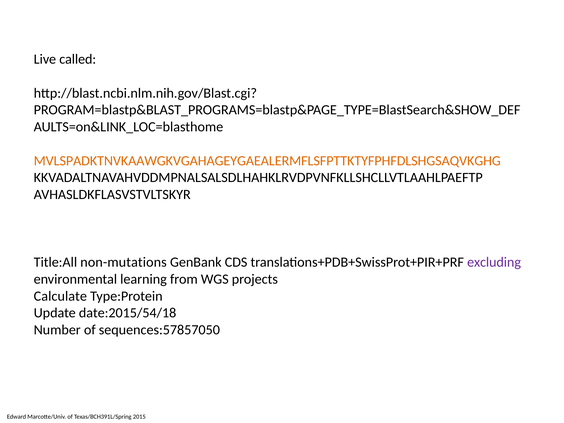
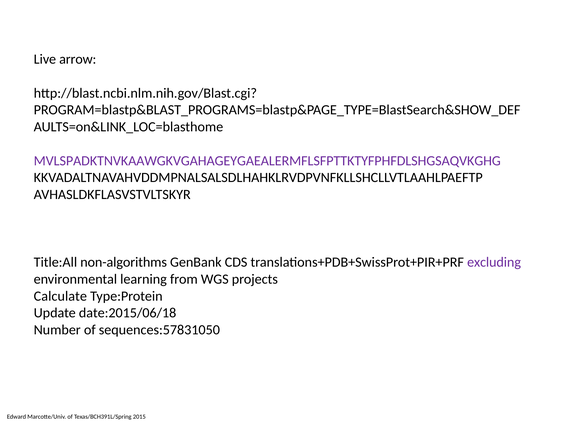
called: called -> arrow (78, 59)
MVLSPADKTNVKAAWGKVGAHAGEYGAEALERMFLSFPTTKTYFPHFDLSHGSAQVKGHG colour: orange -> purple (267, 161)
non-mutations: non-mutations -> non-algorithms (124, 262)
date:2015/54/18: date:2015/54/18 -> date:2015/06/18 (128, 313)
sequences:57857050: sequences:57857050 -> sequences:57831050 (159, 330)
